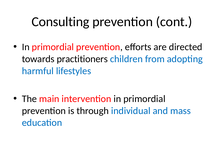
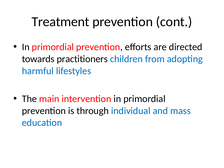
Consulting: Consulting -> Treatment (60, 22)
